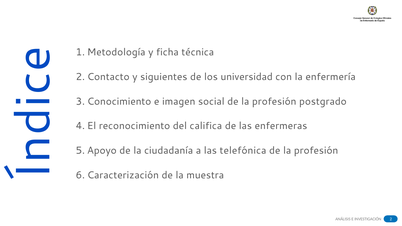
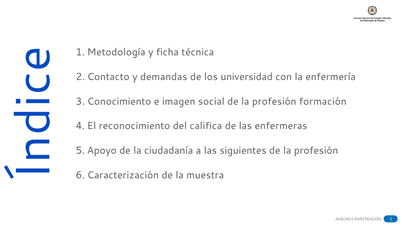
siguientes: siguientes -> demandas (164, 77)
postgrado: postgrado -> formación (323, 101)
telefónica: telefónica -> siguientes (243, 151)
